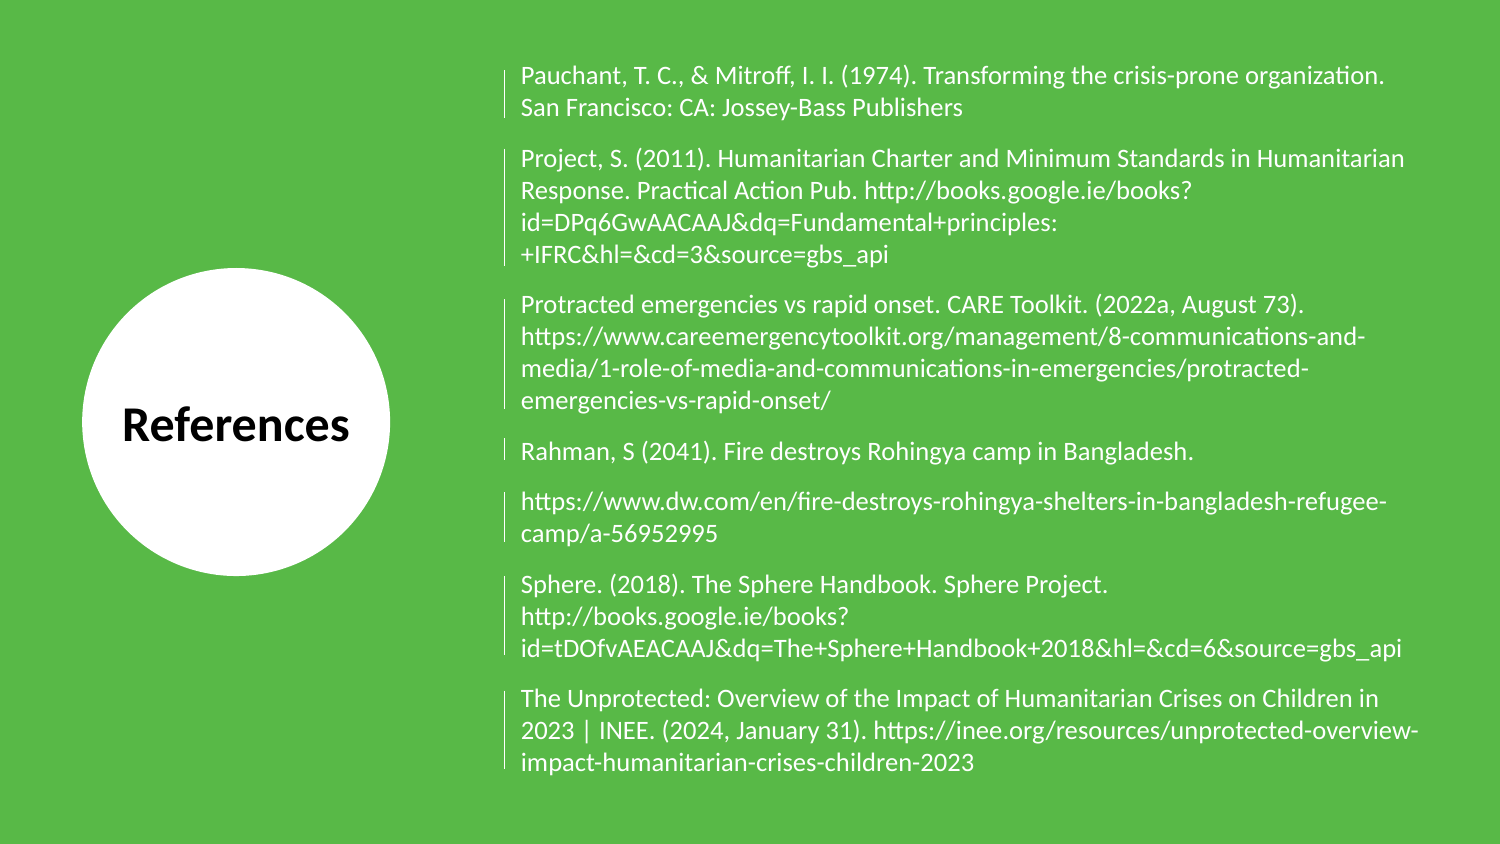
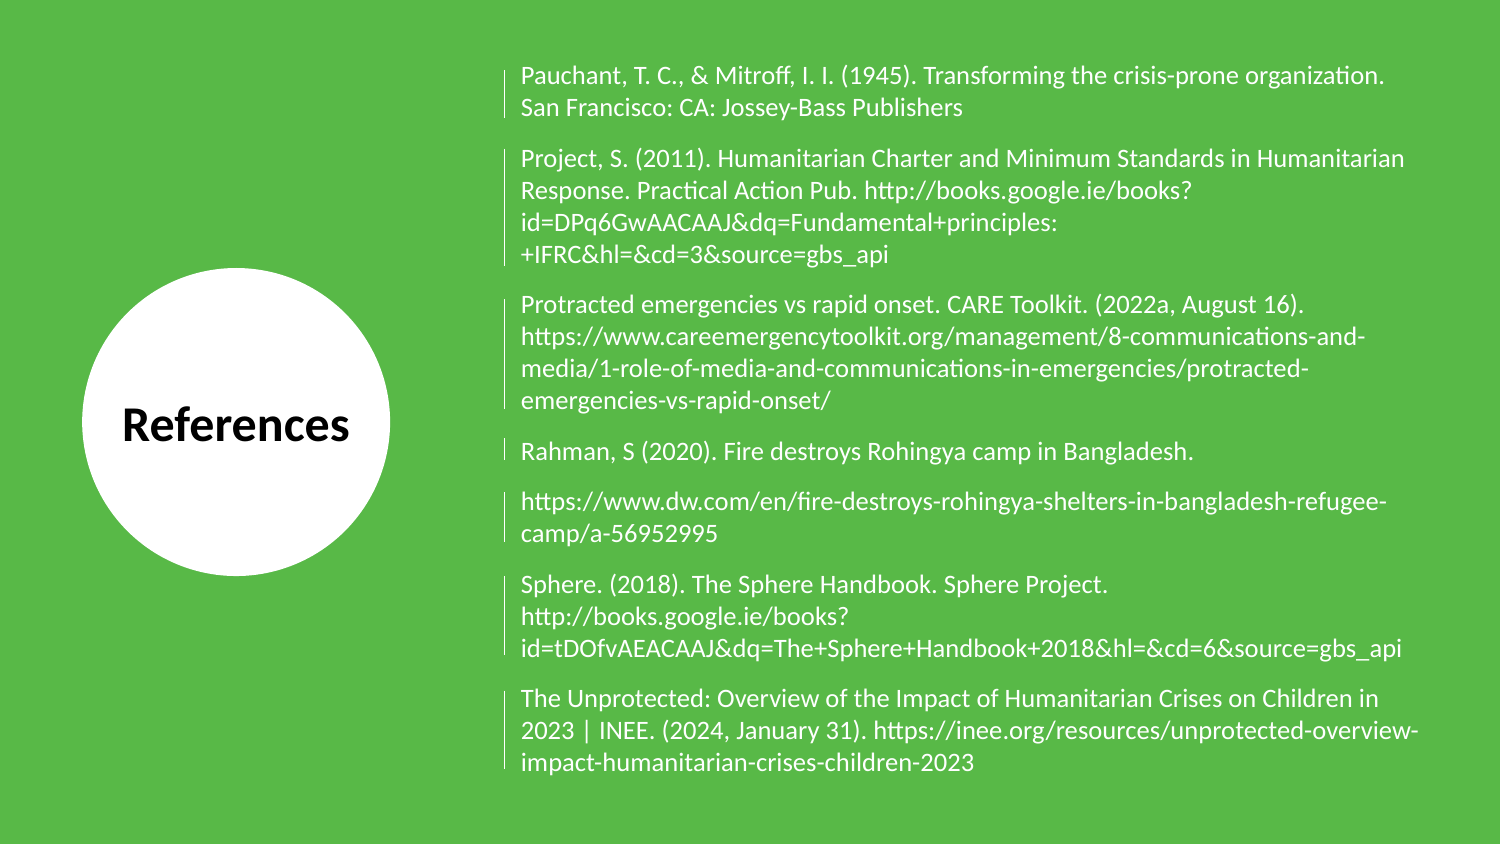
1974: 1974 -> 1945 (879, 76)
73: 73 -> 16 (1284, 305)
2041: 2041 -> 2020 (679, 451)
